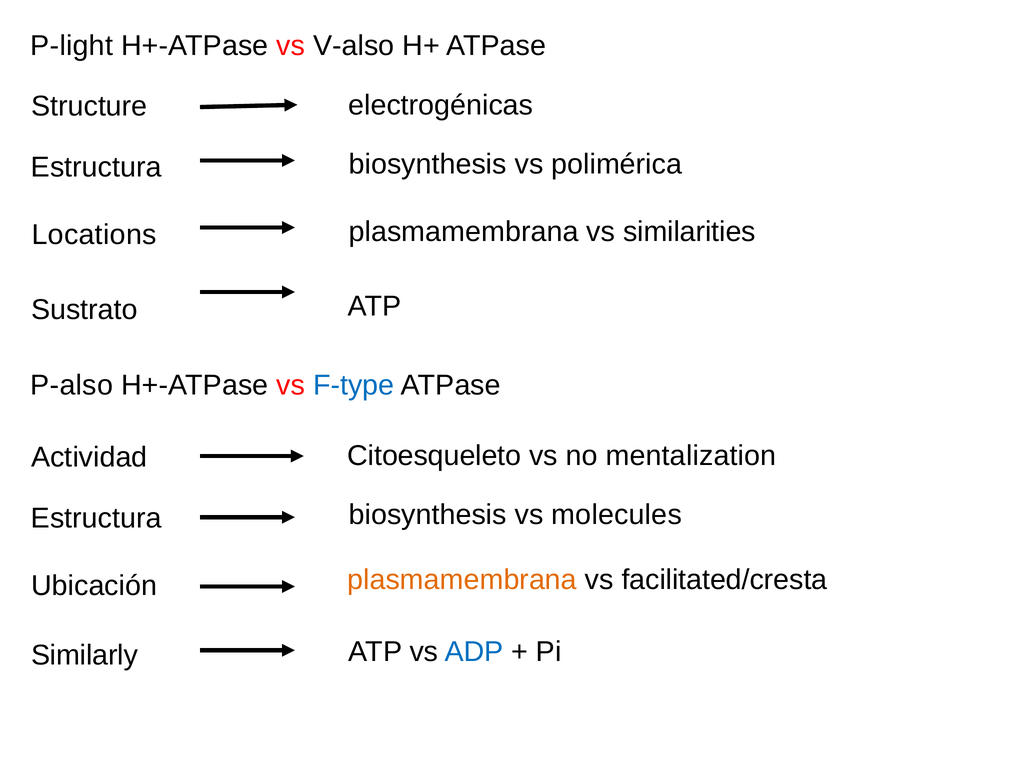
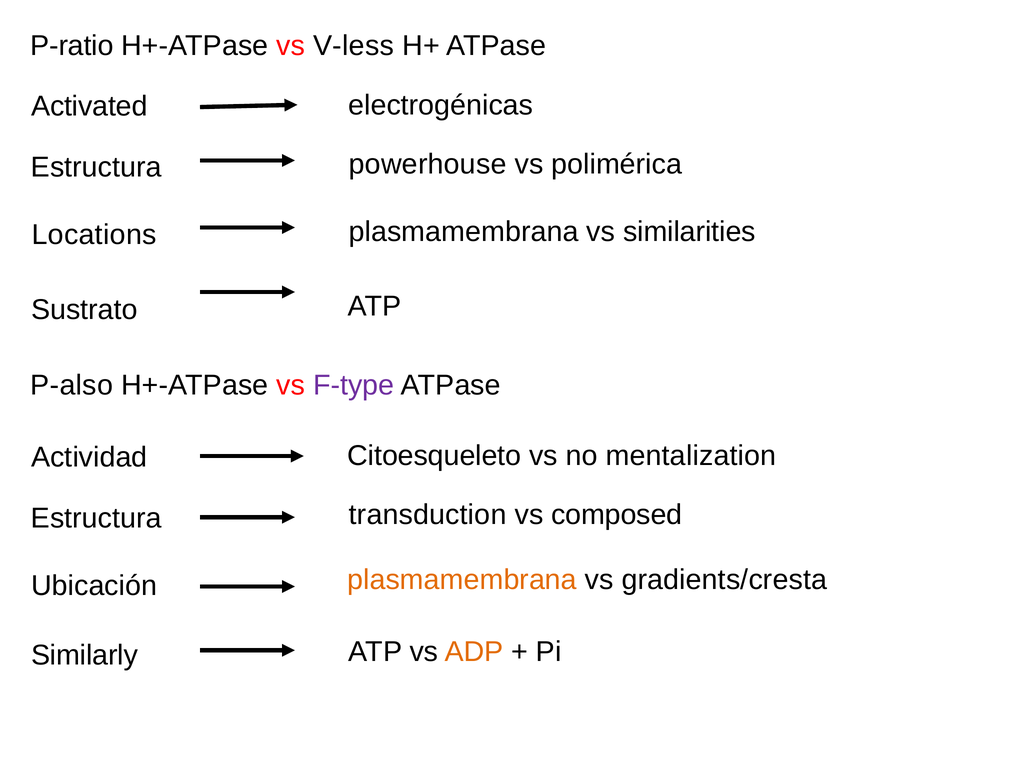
P-light: P-light -> P-ratio (72, 46)
V-also: V-also -> V-less (354, 46)
Structure: Structure -> Activated (89, 107)
biosynthesis: biosynthesis -> powerhouse (428, 164)
F-type colour: blue -> purple (354, 385)
biosynthesis: biosynthesis -> transduction (428, 515)
molecules: molecules -> composed (617, 515)
facilitated/cresta: facilitated/cresta -> gradients/cresta (724, 580)
ADP colour: blue -> orange (474, 652)
